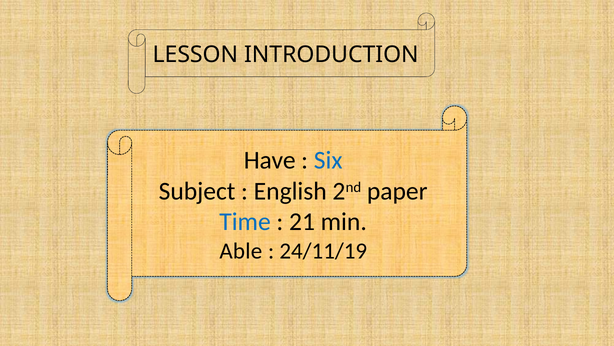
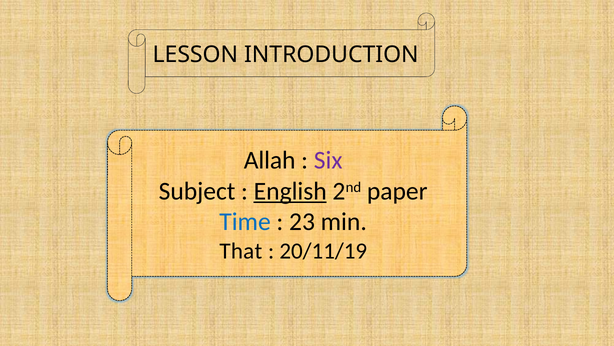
Have: Have -> Allah (270, 160)
Six colour: blue -> purple (328, 160)
English underline: none -> present (290, 191)
21: 21 -> 23 (302, 222)
Able: Able -> That (241, 251)
24/11/19: 24/11/19 -> 20/11/19 (323, 251)
